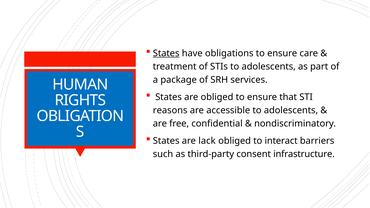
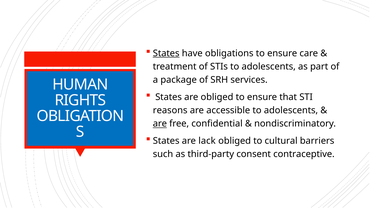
are underline: none -> present (160, 124)
interact: interact -> cultural (281, 141)
infrastructure: infrastructure -> contraceptive (304, 154)
